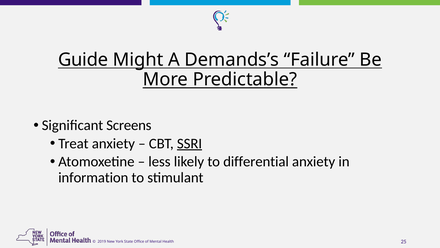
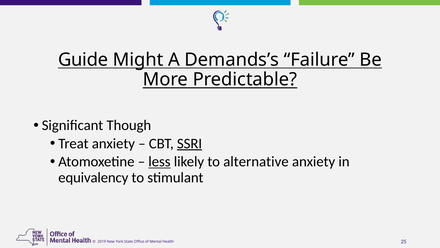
Screens: Screens -> Though (129, 125)
less underline: none -> present (159, 161)
differential: differential -> alternative (256, 161)
information: information -> equivalency (93, 177)
